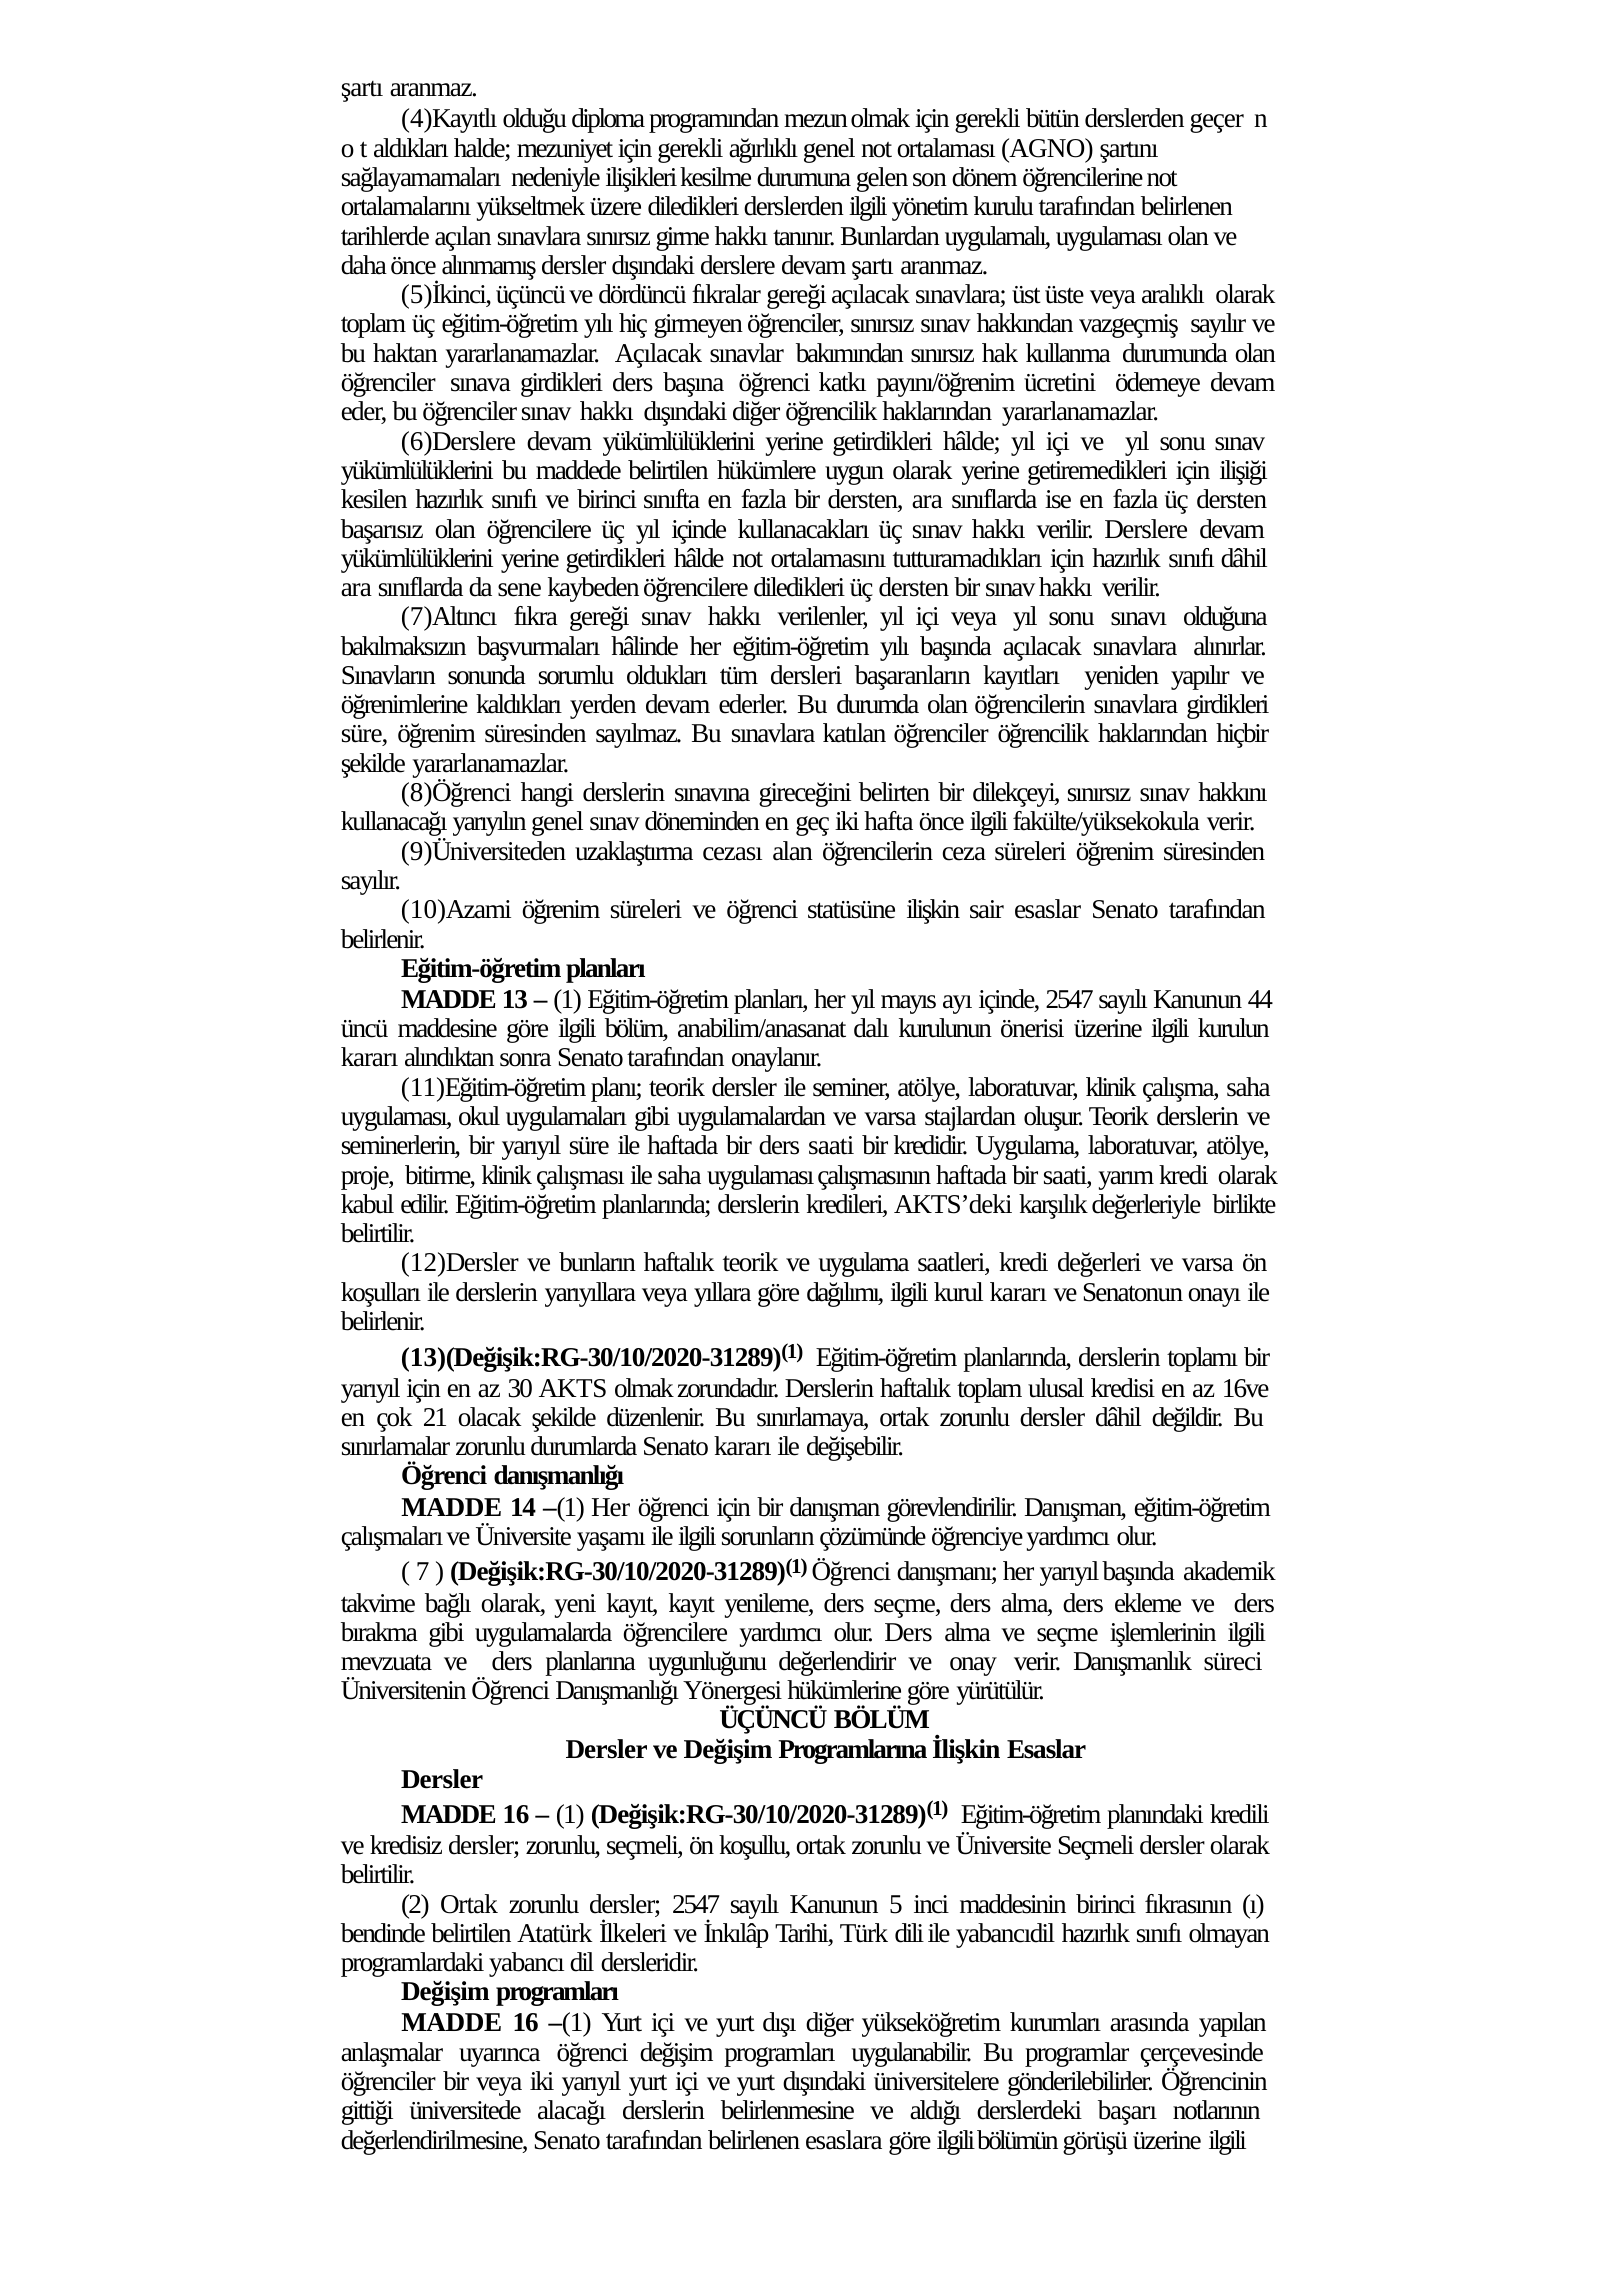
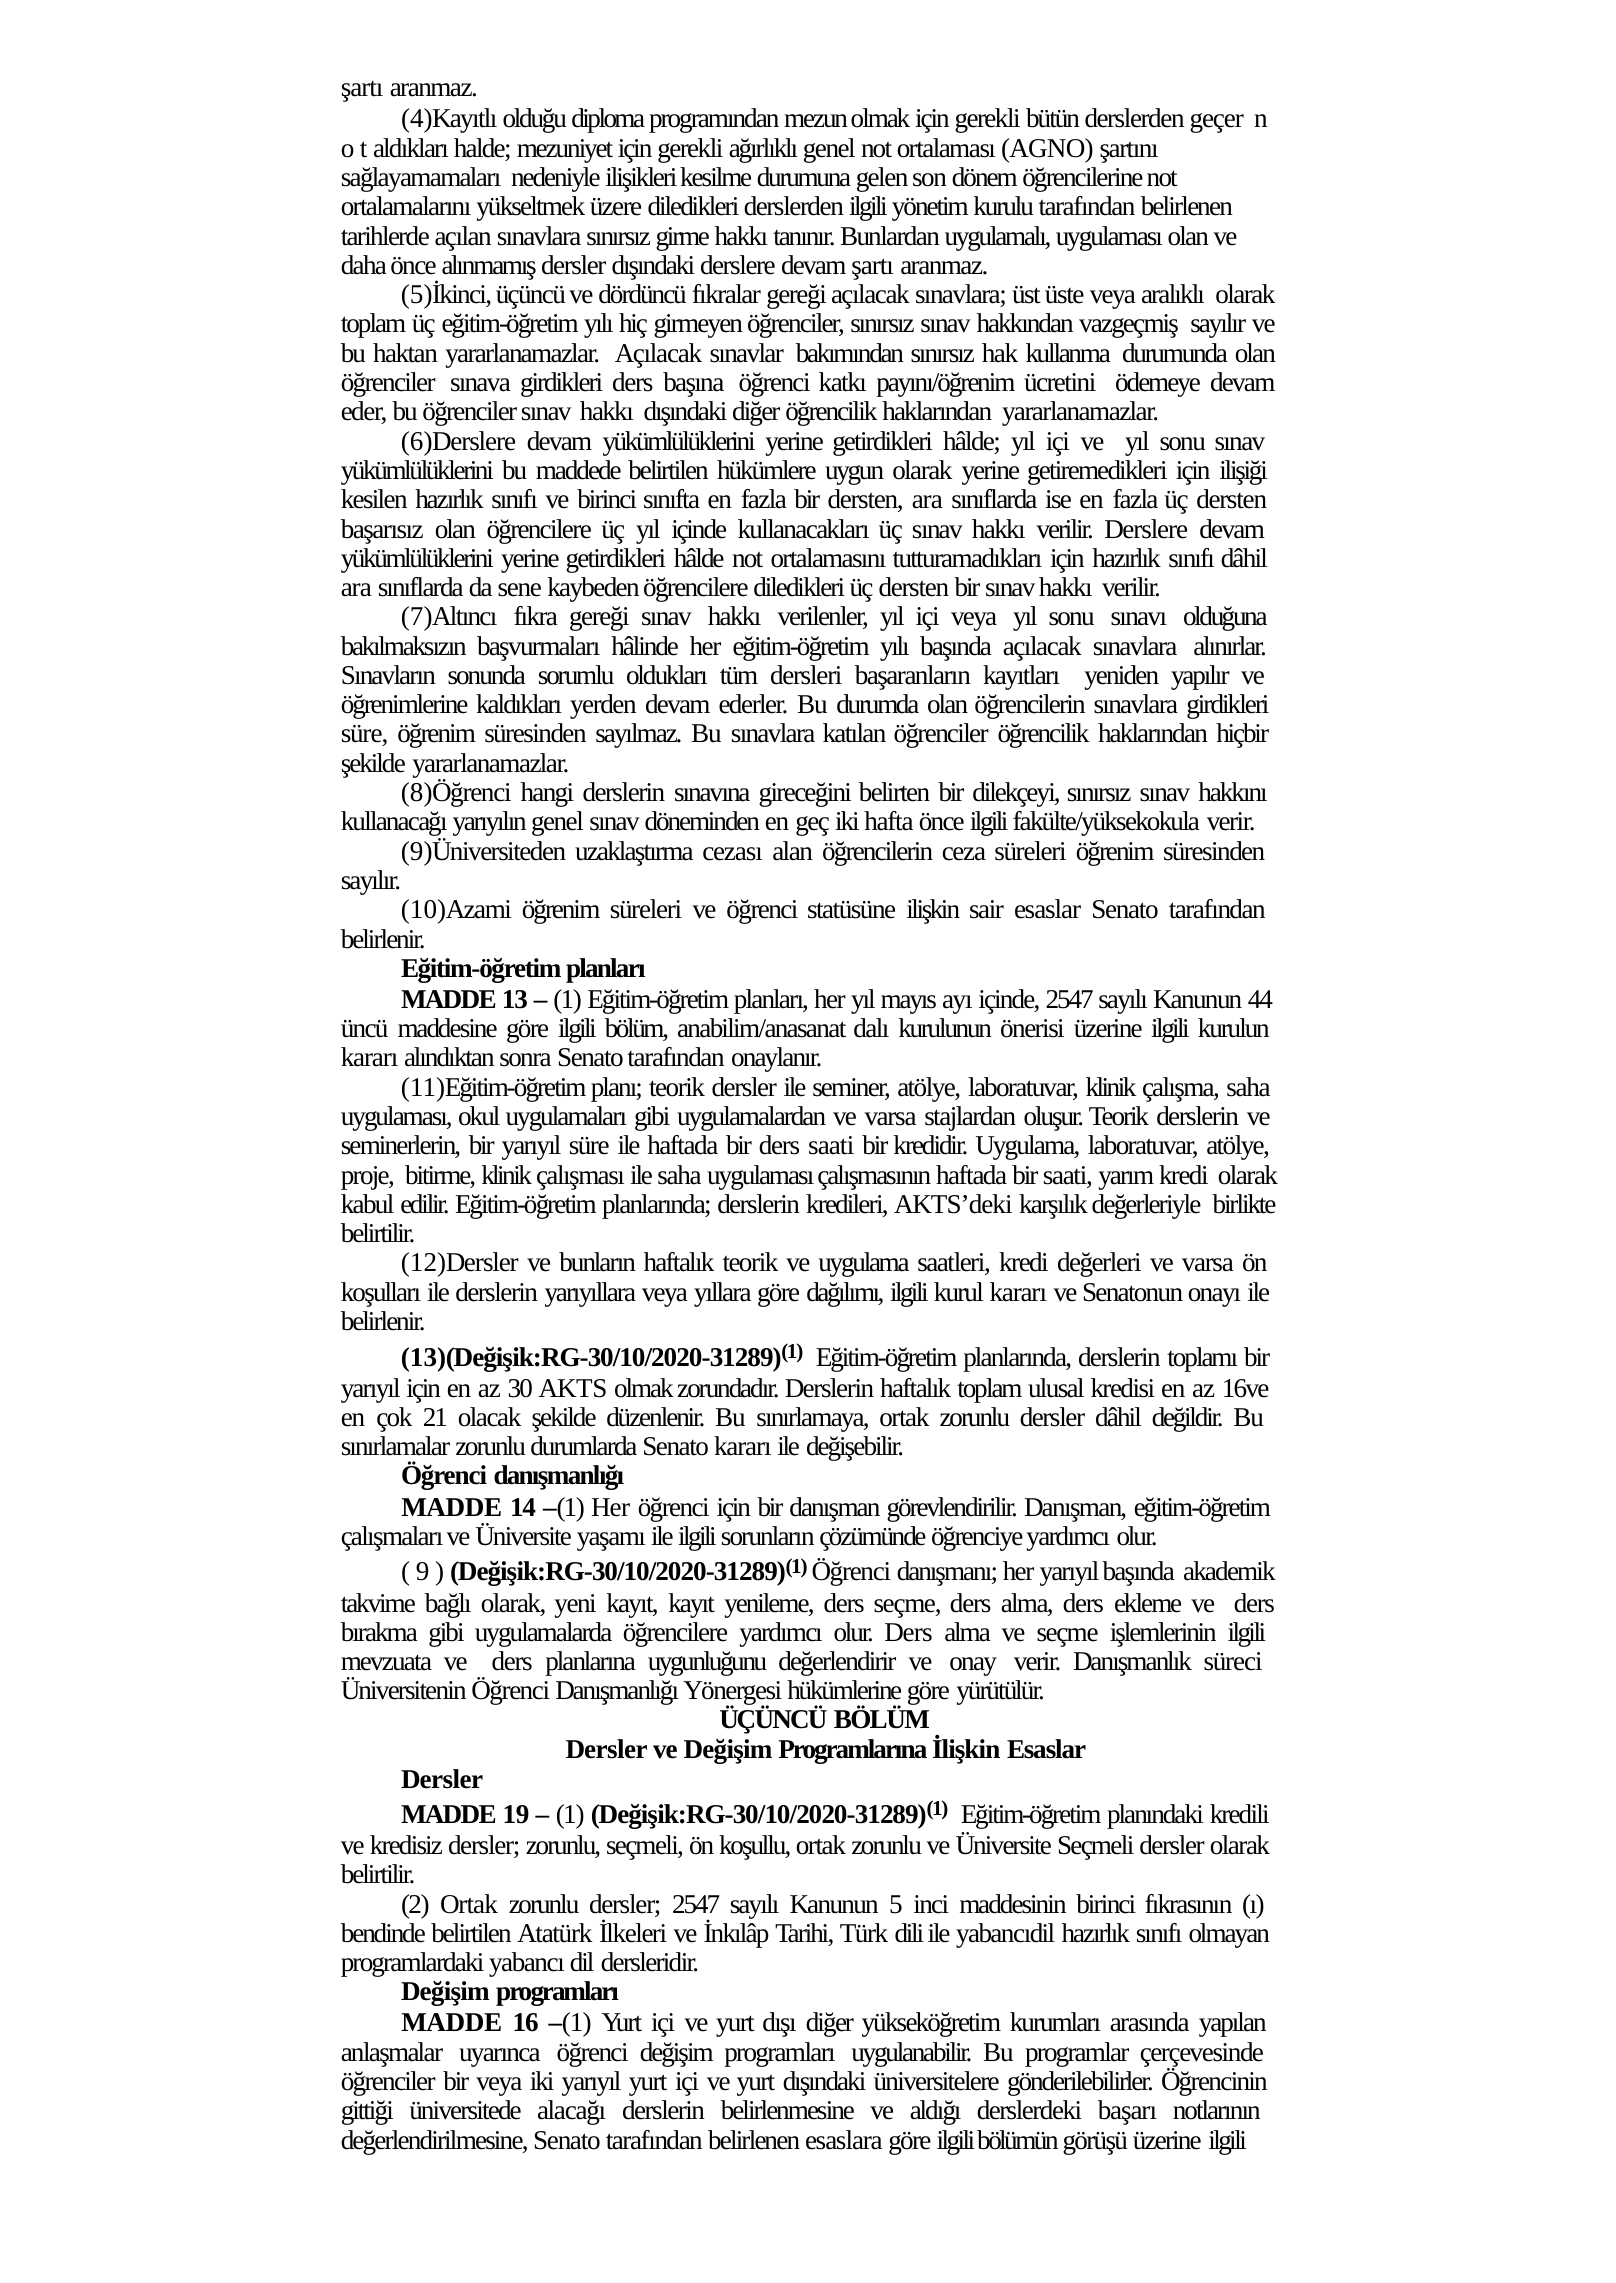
7: 7 -> 9 (423, 1572)
16: 16 -> 19 (516, 1814)
